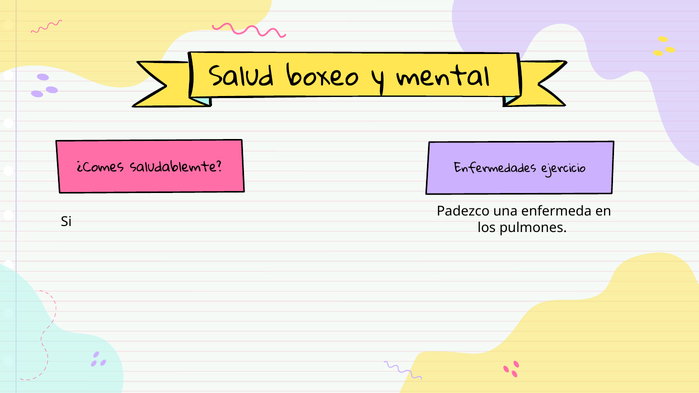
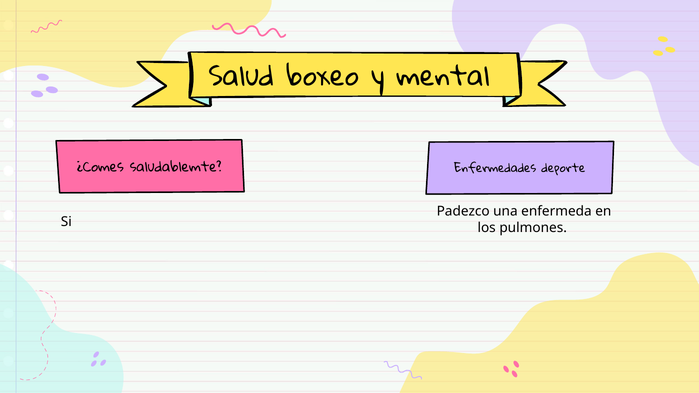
ejercicio: ejercicio -> deporte (563, 169)
